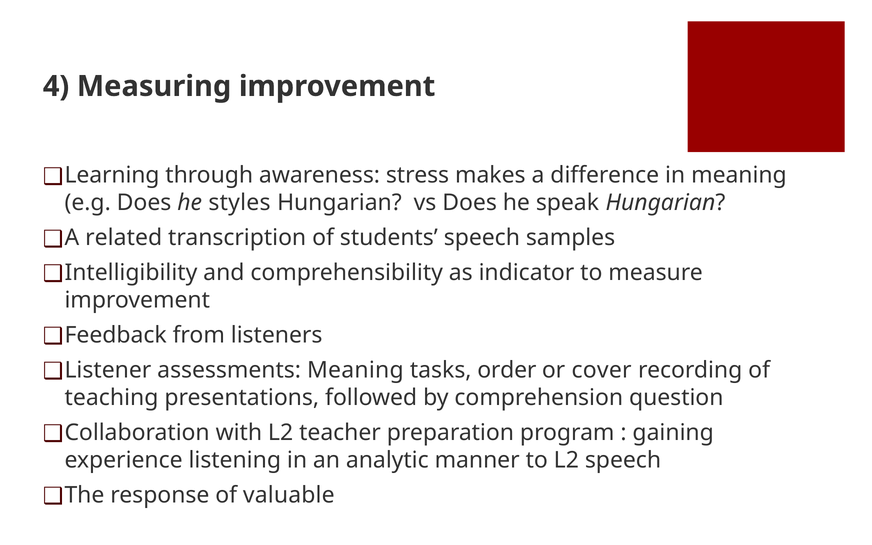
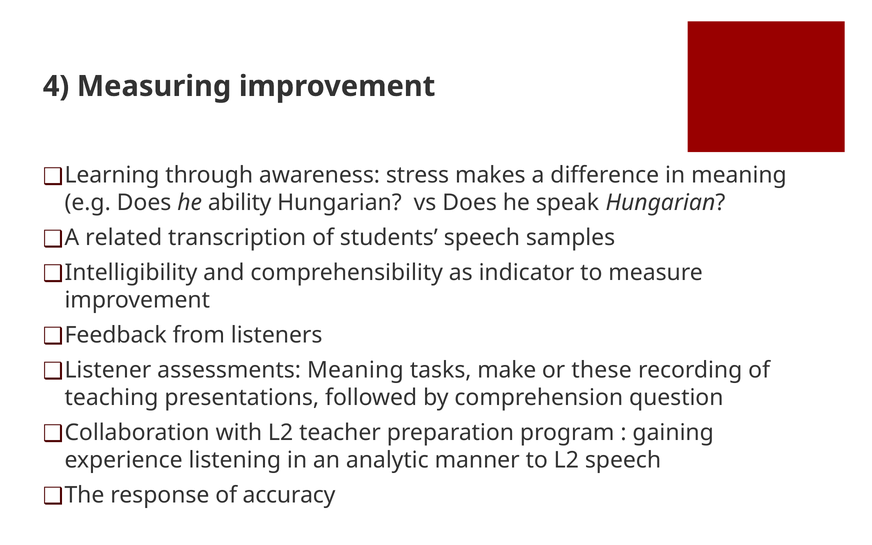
styles: styles -> ability (240, 203)
order: order -> make (507, 370)
cover: cover -> these (602, 370)
valuable: valuable -> accuracy (289, 495)
